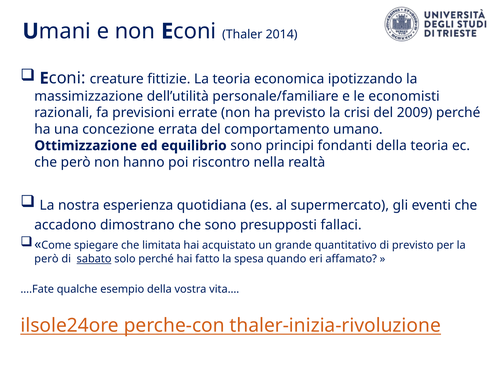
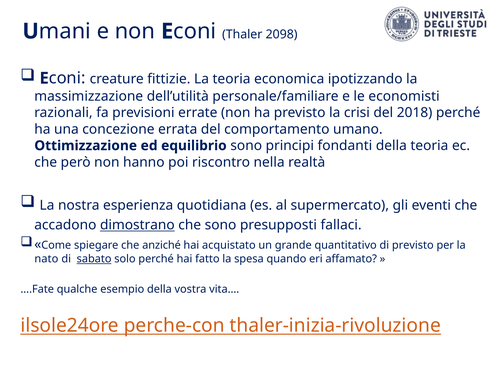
2014: 2014 -> 2098 (282, 34)
2009: 2009 -> 2018 (415, 113)
dimostrano underline: none -> present (137, 225)
limitata: limitata -> anziché (162, 245)
però: però -> nato (46, 258)
